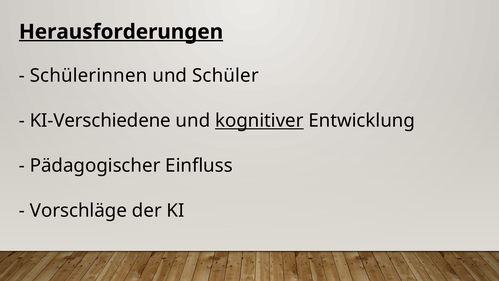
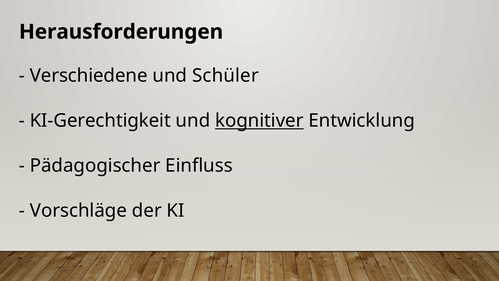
Herausforderungen underline: present -> none (121, 32)
Schülerinnen: Schülerinnen -> Verschiedene (89, 76)
KI-Verschiedene: KI-Verschiedene -> KI-Gerechtigkeit (100, 121)
